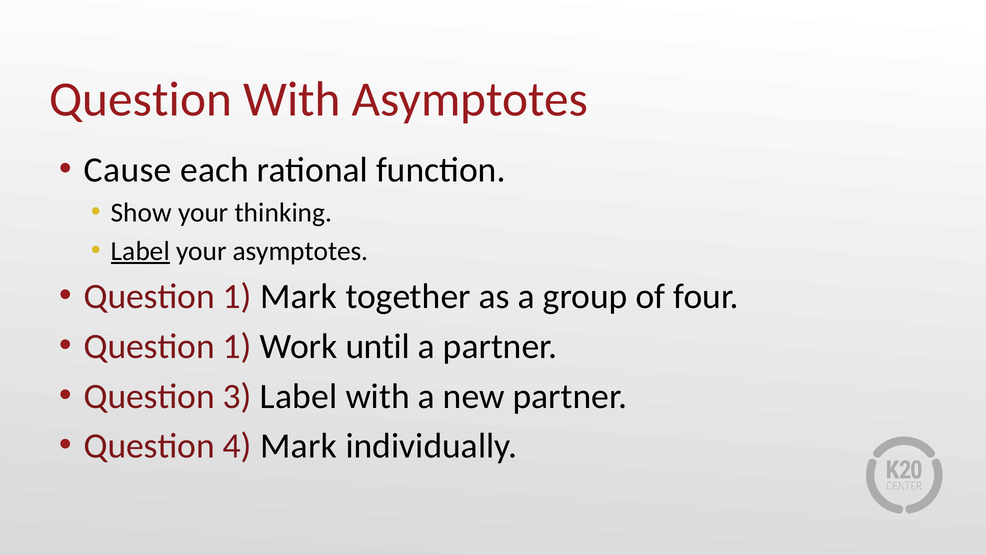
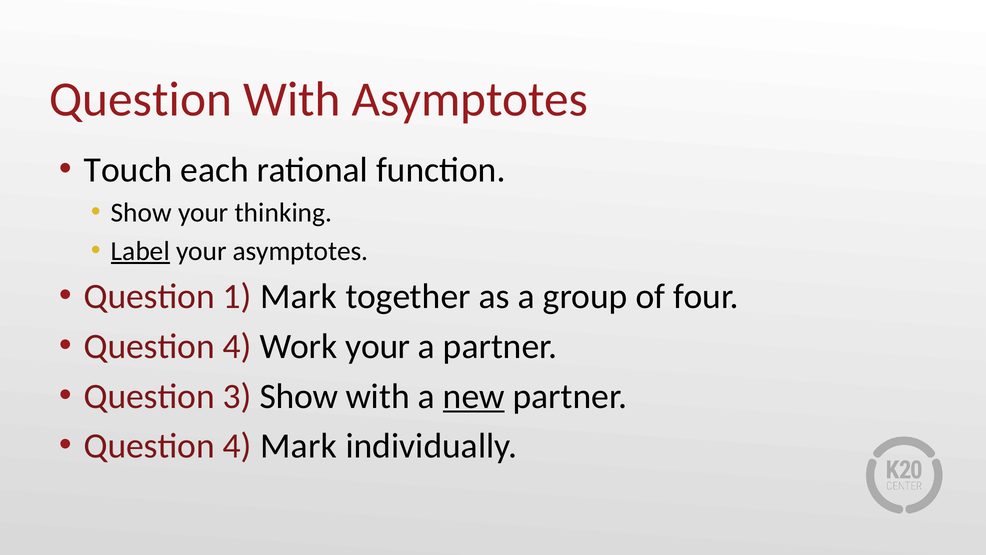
Cause: Cause -> Touch (128, 170)
1: 1 -> 4 (237, 346)
Work until: until -> your (378, 346)
3 Label: Label -> Show (299, 396)
new underline: none -> present (474, 396)
